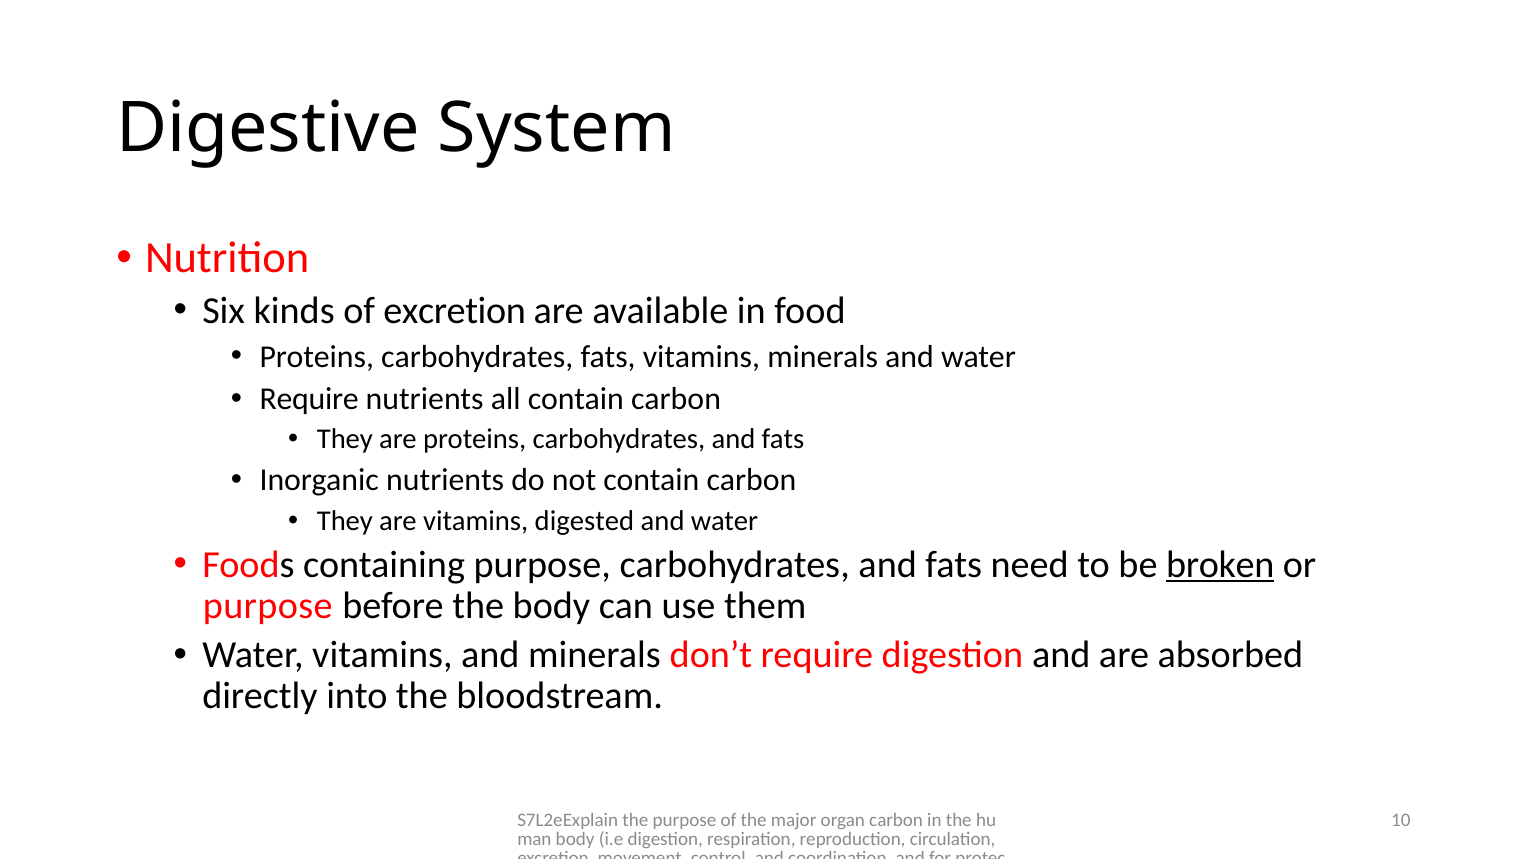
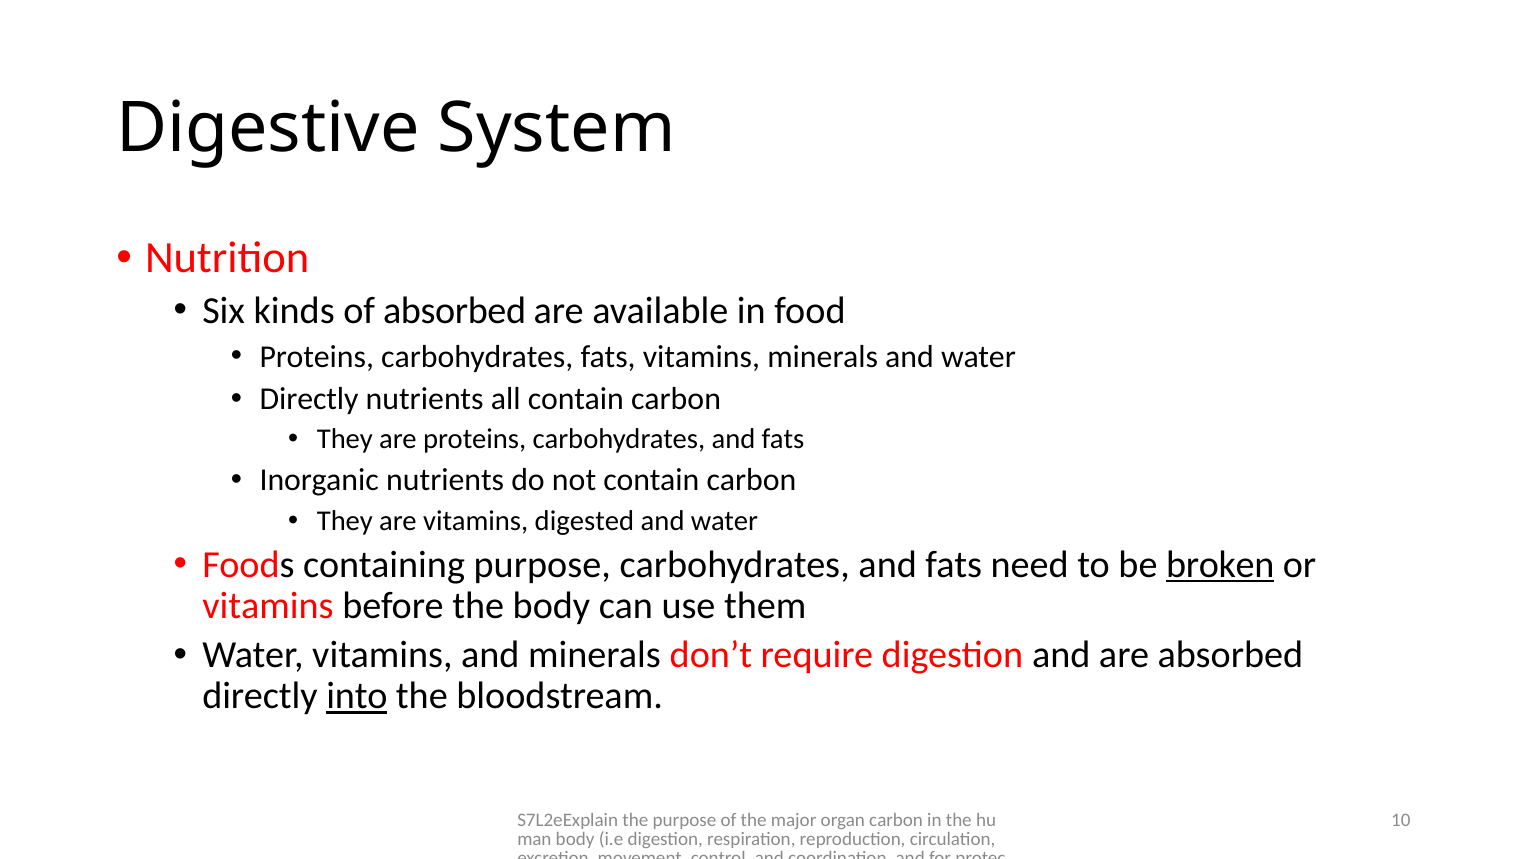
of excretion: excretion -> absorbed (455, 311)
Require: Require -> Directly (309, 399)
purpose: purpose -> vitamins (268, 606)
into underline: none -> present (357, 696)
